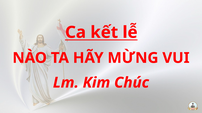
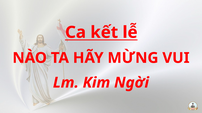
Chúc: Chúc -> Ngời (132, 83)
